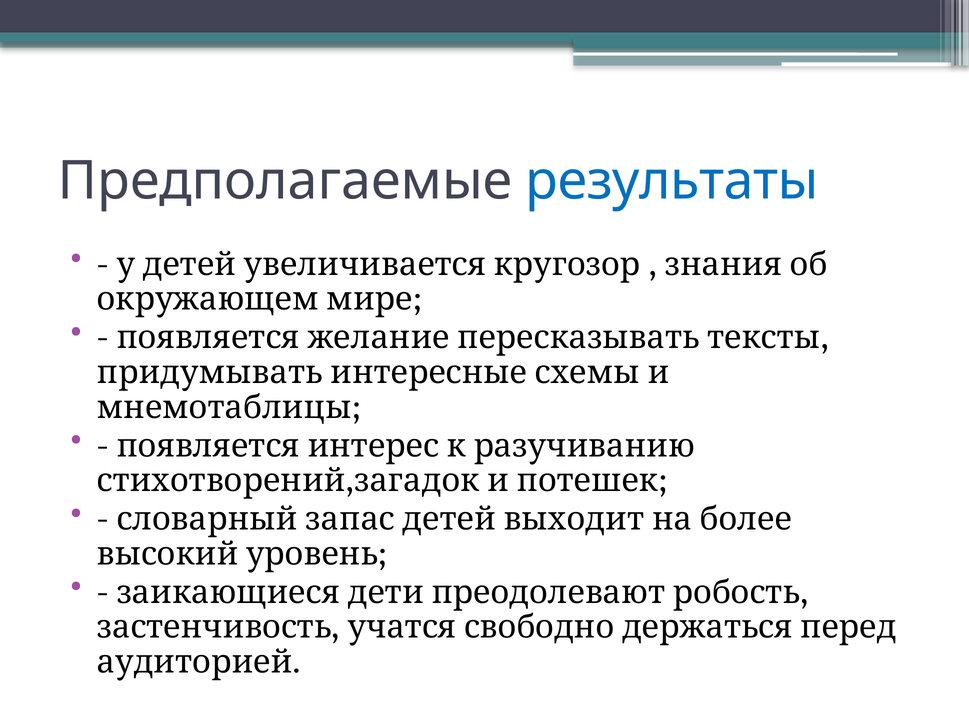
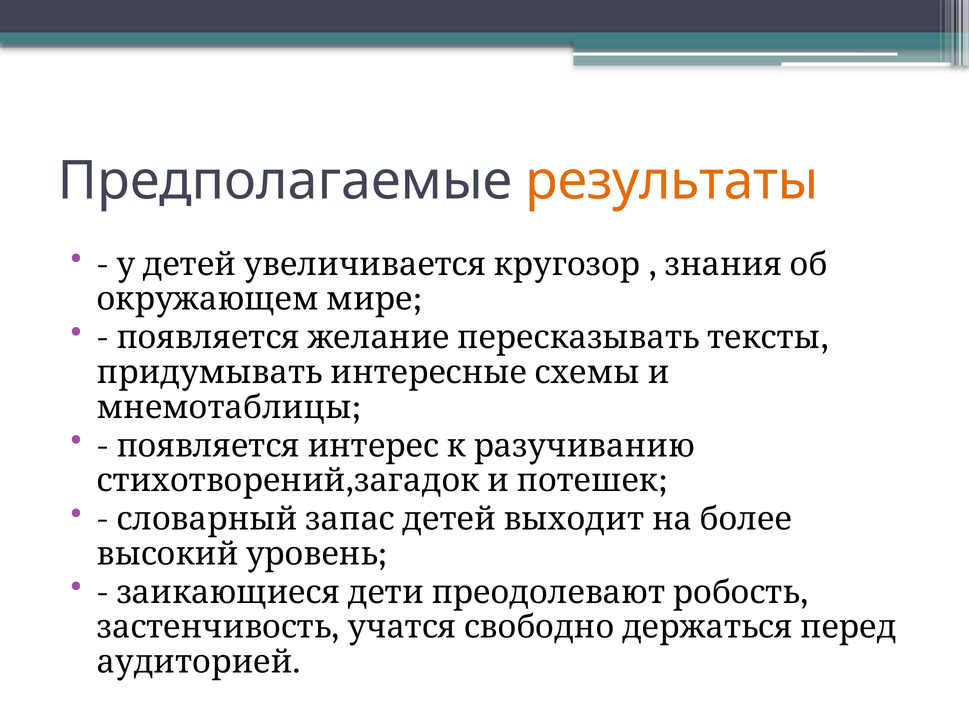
результаты colour: blue -> orange (672, 181)
